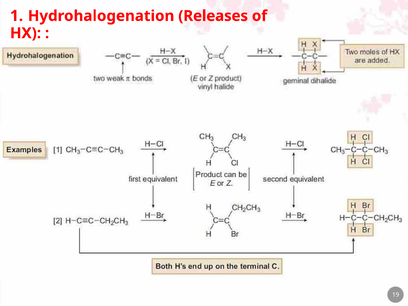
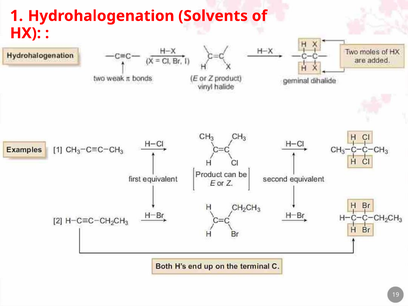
Releases: Releases -> Solvents (213, 16)
